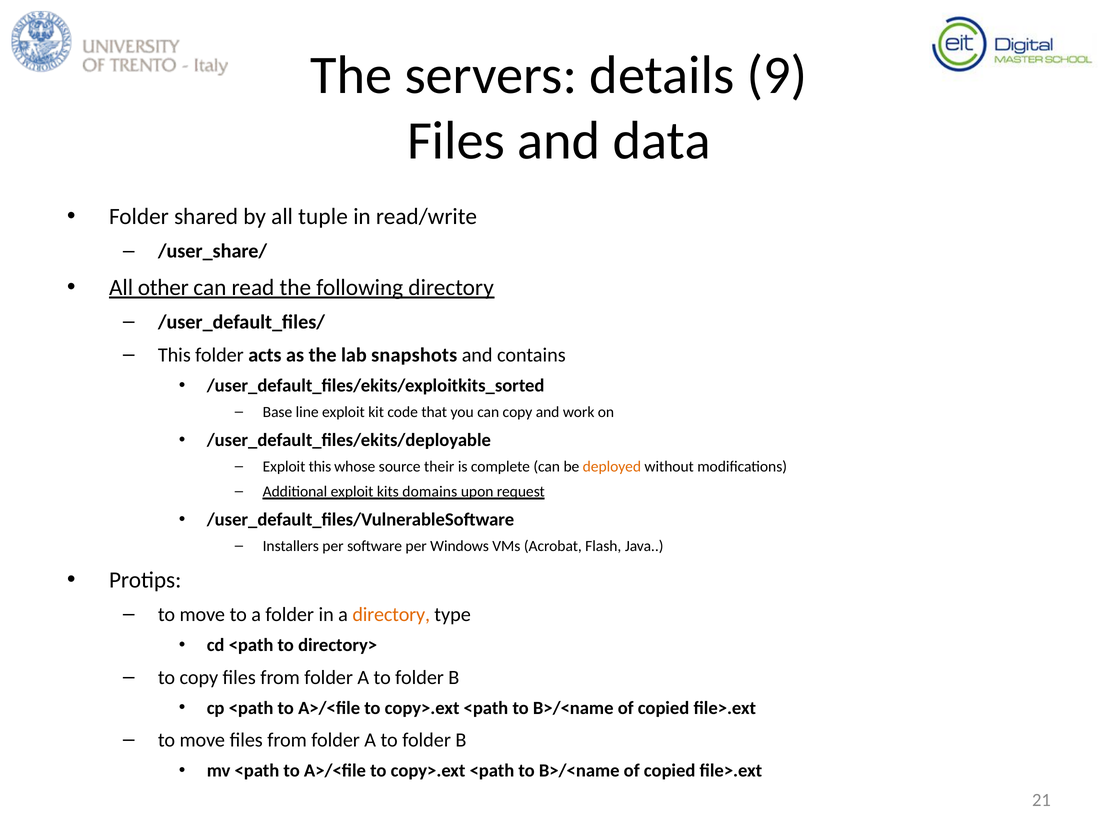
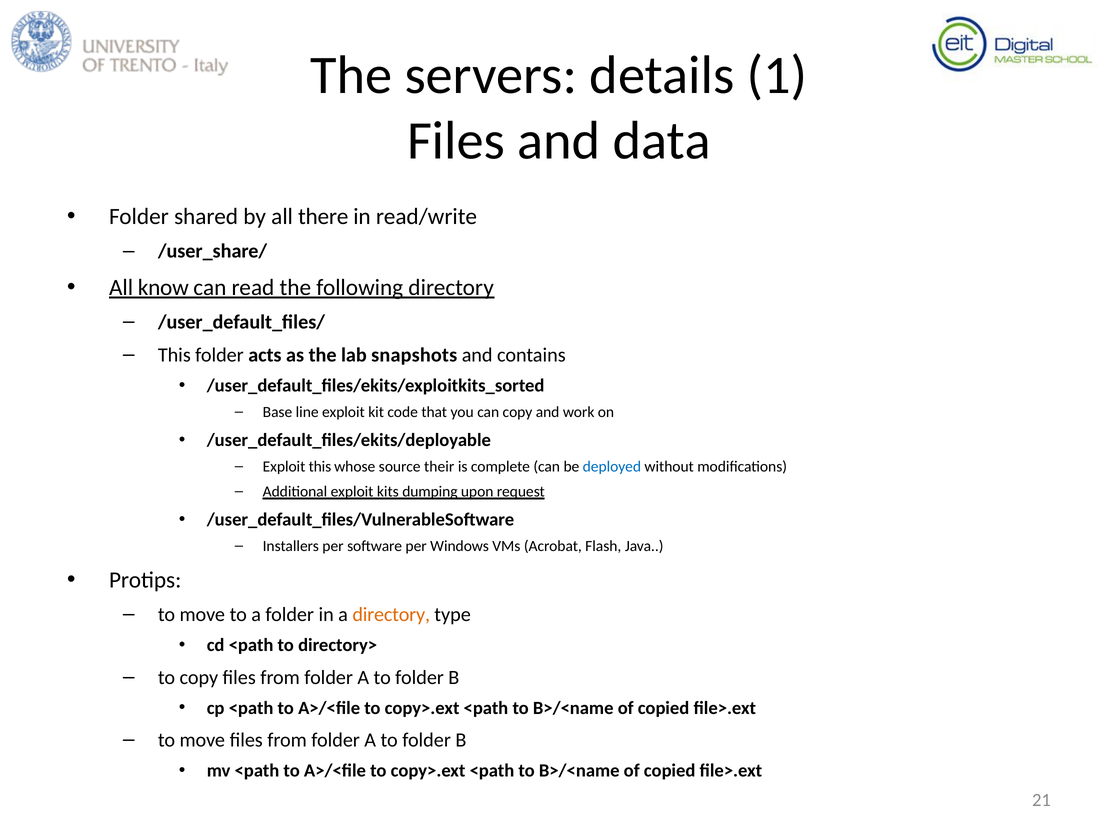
9: 9 -> 1 (777, 76)
tuple: tuple -> there (323, 217)
other: other -> know (163, 288)
deployed colour: orange -> blue (612, 467)
domains: domains -> dumping (430, 492)
